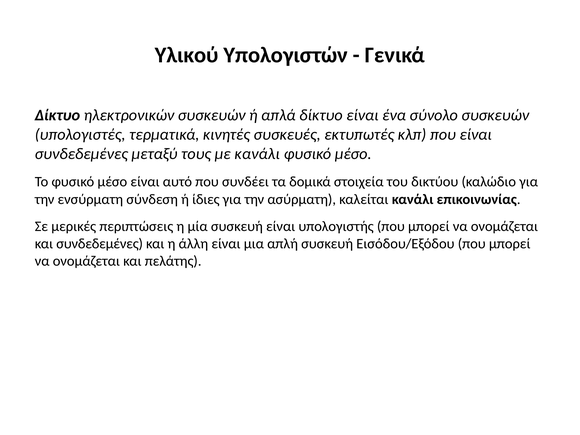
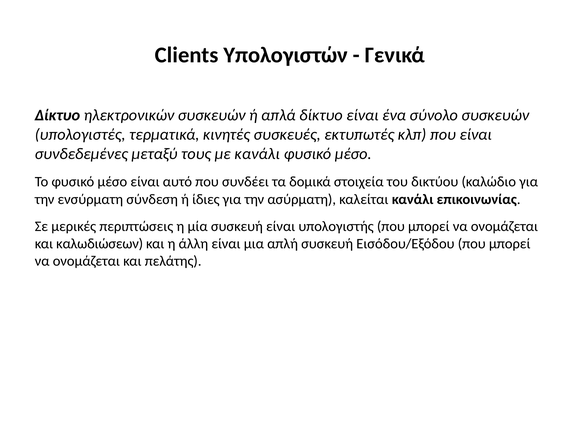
Υλικού: Υλικού -> Clients (187, 55)
και συνδεδεμένες: συνδεδεμένες -> καλωδιώσεων (100, 244)
